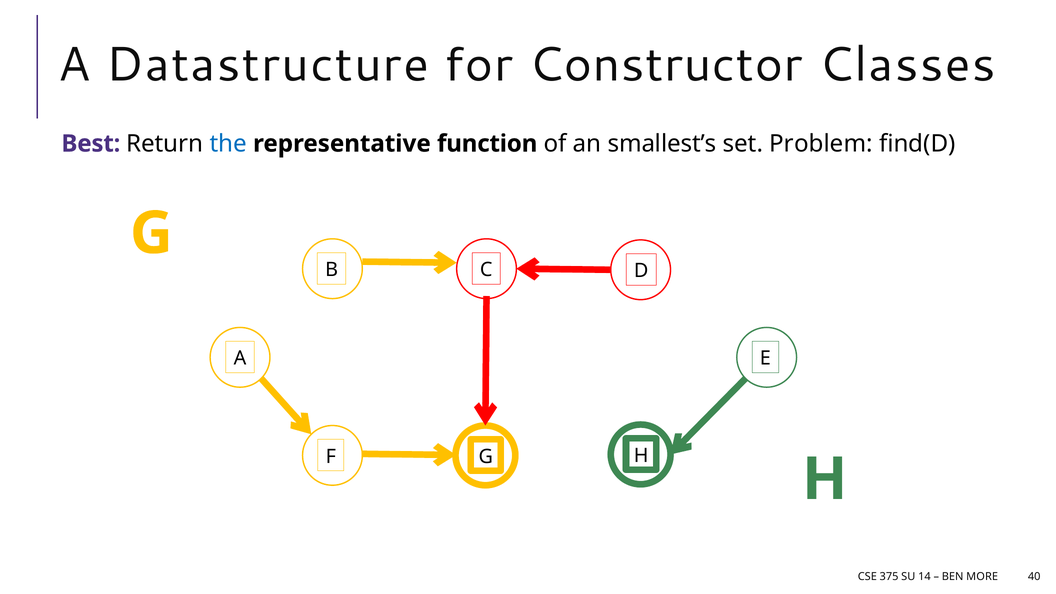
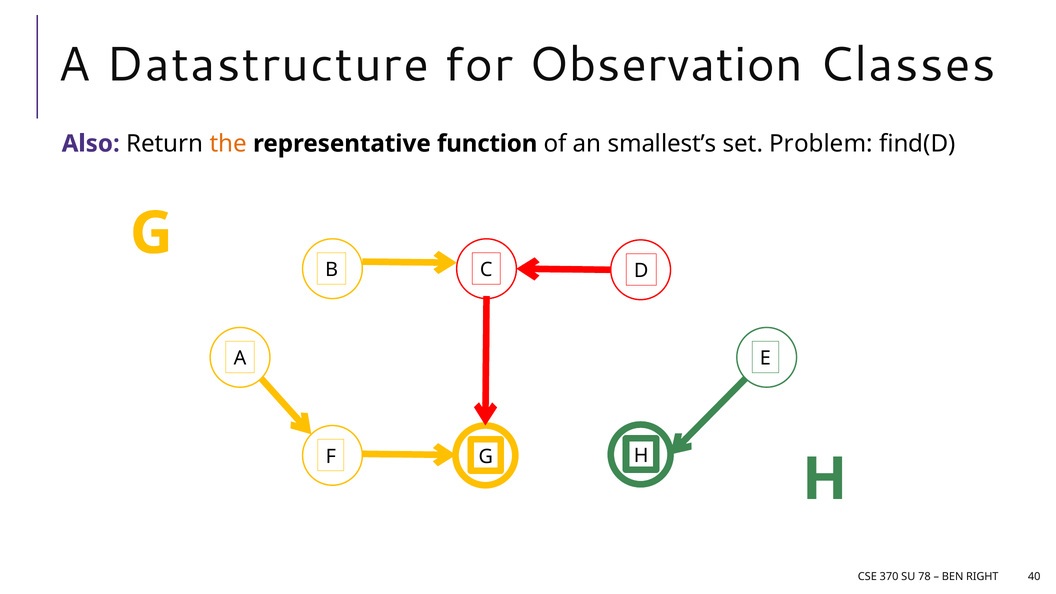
Constructor: Constructor -> Observation (666, 65)
Best: Best -> Also (91, 144)
the colour: blue -> orange (228, 144)
375: 375 -> 370 (889, 577)
14: 14 -> 78 (924, 577)
MORE: MORE -> RIGHT (982, 577)
